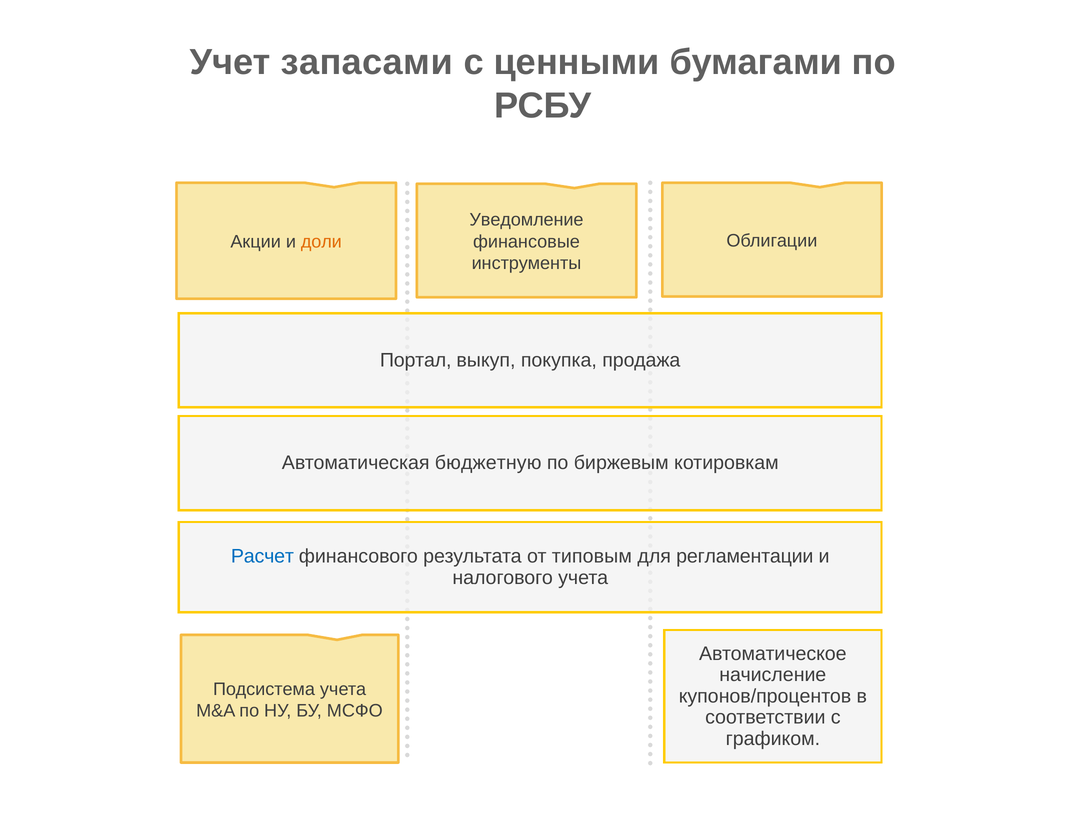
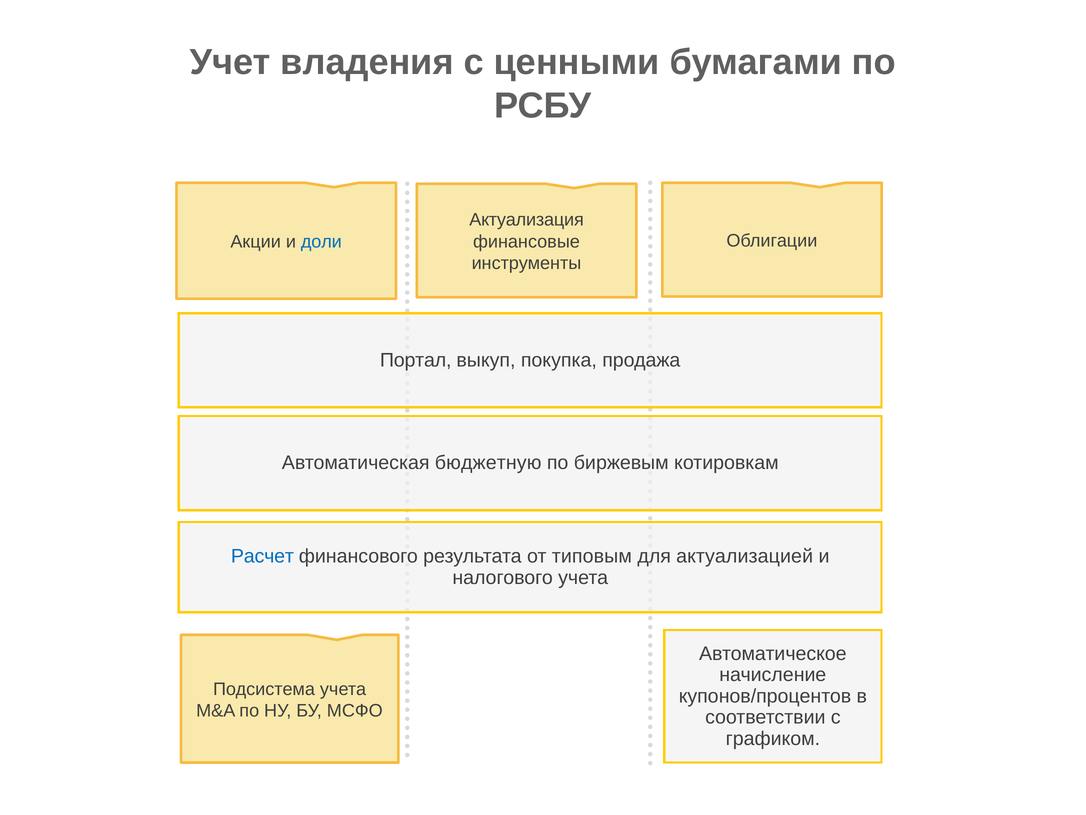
запасами: запасами -> владения (367, 62)
Уведомление: Уведомление -> Актуализация (527, 220)
доли colour: orange -> blue (321, 242)
регламентации: регламентации -> актуализацией (745, 556)
